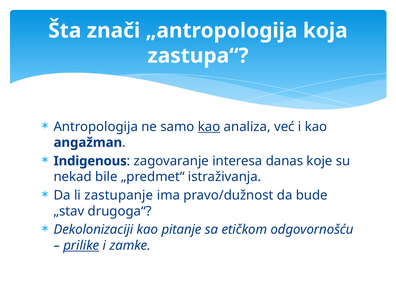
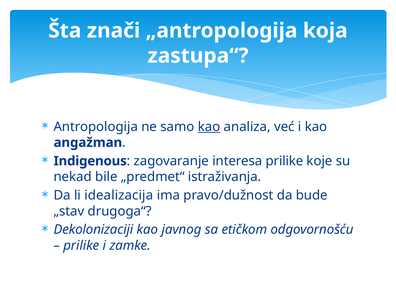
interesa danas: danas -> prilike (284, 161)
zastupanje: zastupanje -> idealizacija (119, 195)
pitanje: pitanje -> javnog (182, 230)
prilike underline: present -> none (81, 245)
